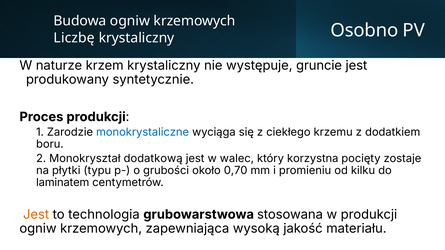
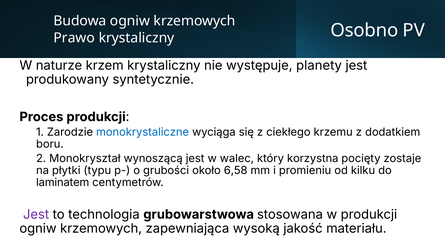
Liczbę: Liczbę -> Prawo (74, 38)
gruncie: gruncie -> planety (319, 66)
dodatkową: dodatkową -> wynoszącą (153, 159)
0,70: 0,70 -> 6,58 (236, 171)
Jest colour: orange -> purple (36, 215)
